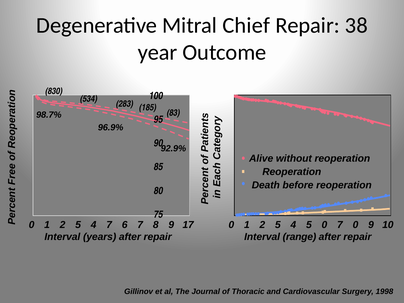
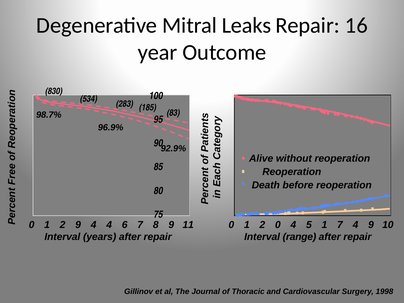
Chief: Chief -> Leaks (246, 25)
38: 38 -> 16 (356, 25)
5: 5 -> 9 (78, 225)
4 7: 7 -> 4 (109, 225)
17: 17 -> 11 (188, 225)
5: 5 -> 0 (278, 225)
5 0: 0 -> 1 (324, 225)
7 0: 0 -> 4 (355, 225)
